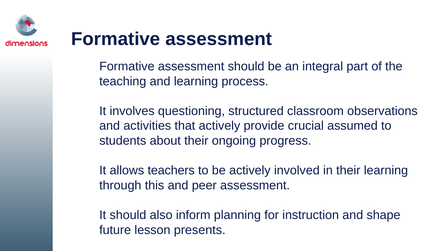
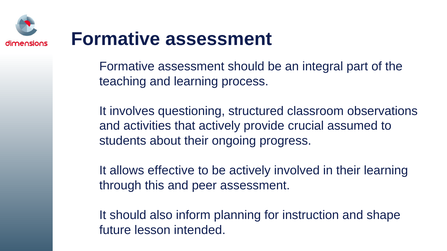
teachers: teachers -> effective (171, 171)
presents: presents -> intended (200, 230)
